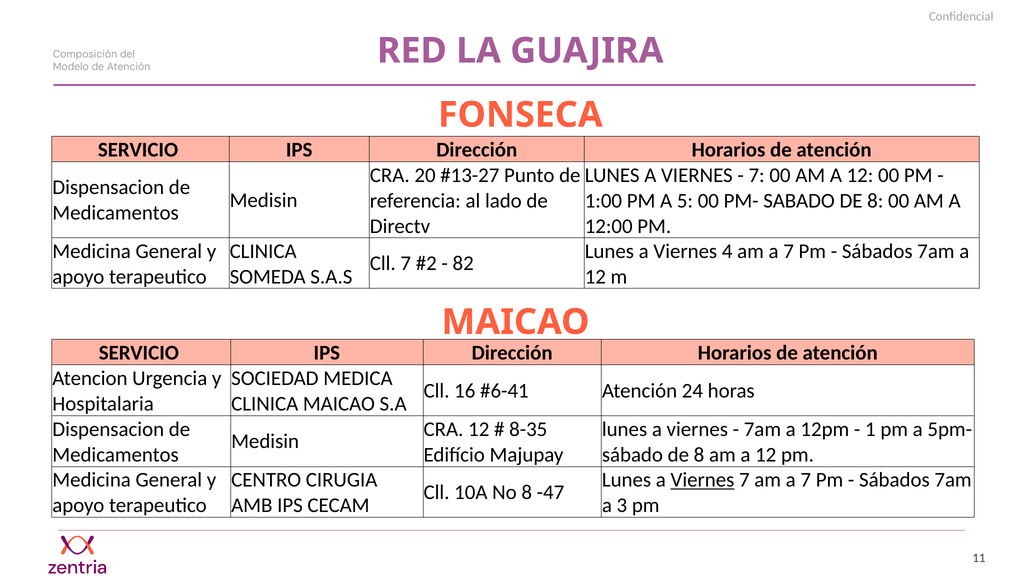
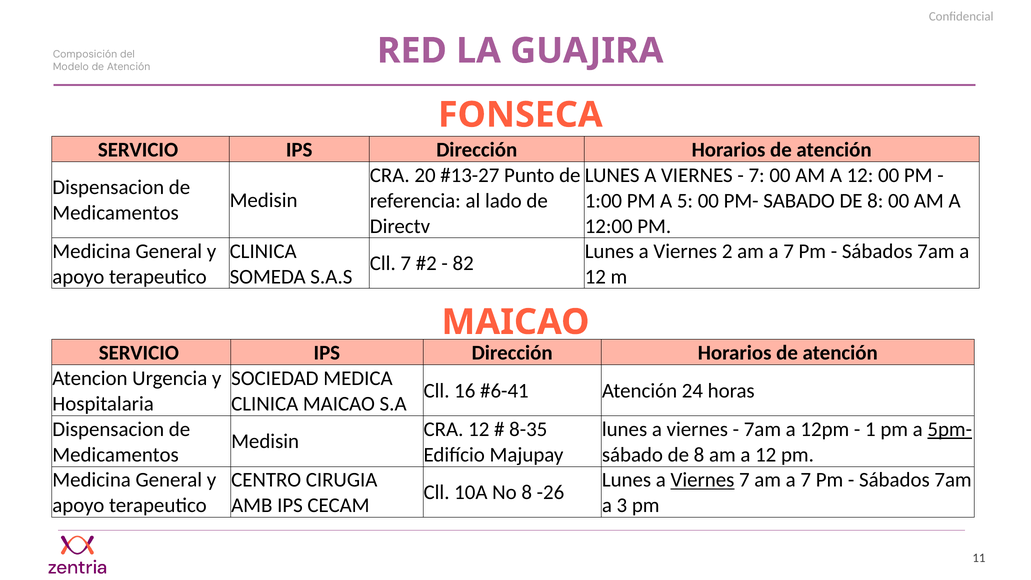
4: 4 -> 2 (727, 251)
5pm- underline: none -> present (950, 429)
-47: -47 -> -26 (550, 492)
